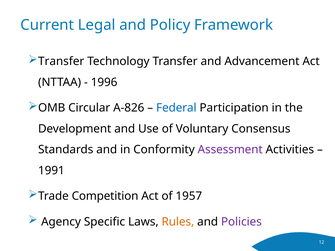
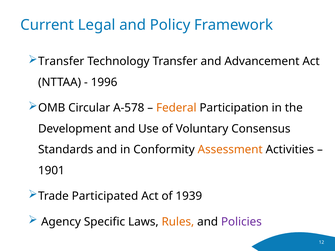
A-826: A-826 -> A-578 (129, 108)
Federal colour: blue -> orange (176, 108)
Assessment colour: purple -> orange (230, 150)
1991: 1991 -> 1901 (51, 171)
Competition: Competition -> Participated (105, 196)
1957: 1957 -> 1939 (189, 196)
